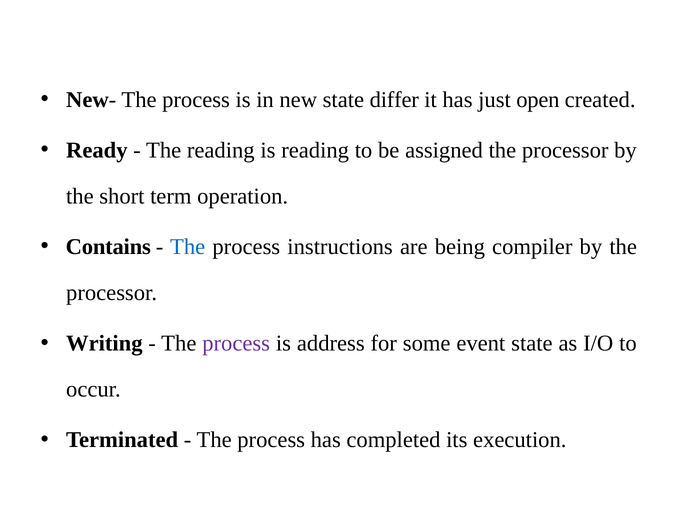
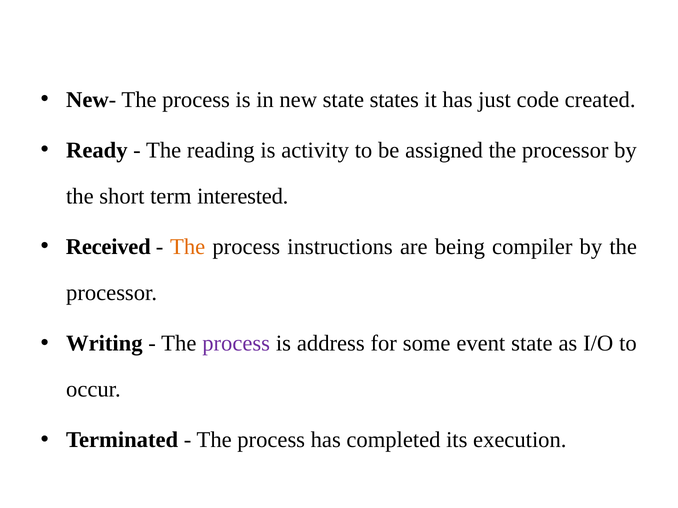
differ: differ -> states (394, 100)
open: open -> code (538, 100)
is reading: reading -> activity (315, 150)
operation: operation -> interested (243, 196)
Contains: Contains -> Received (108, 247)
The colour: blue -> orange (188, 247)
